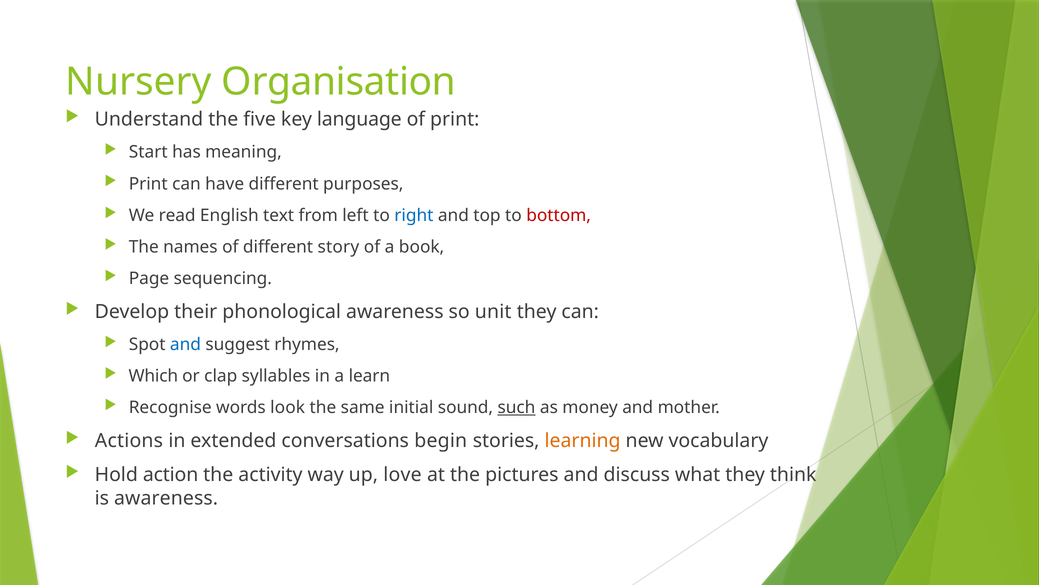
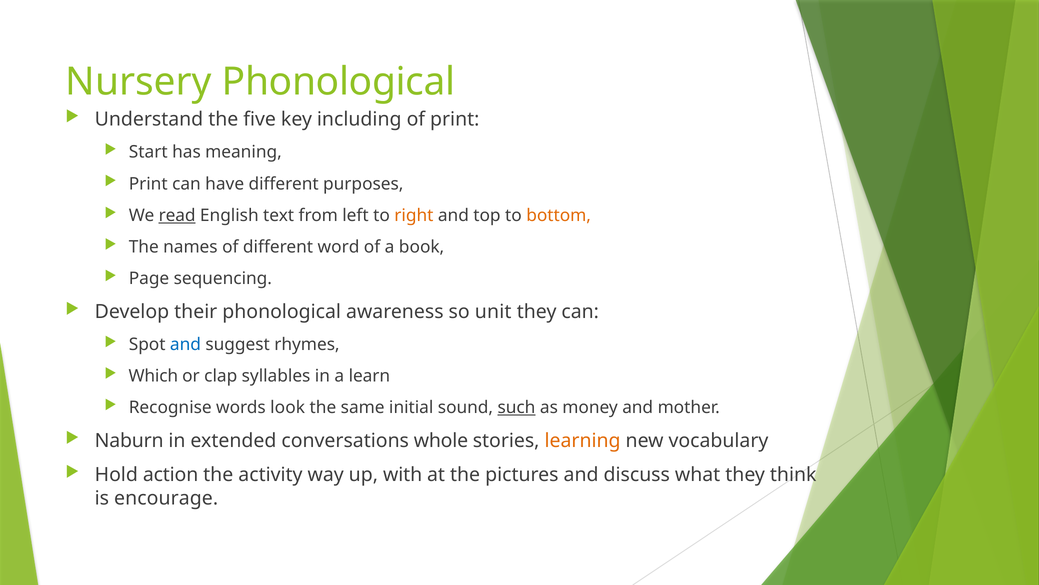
Nursery Organisation: Organisation -> Phonological (339, 82)
language: language -> including (359, 119)
read underline: none -> present (177, 215)
right colour: blue -> orange (414, 215)
bottom colour: red -> orange (559, 215)
story: story -> word (339, 247)
Actions: Actions -> Naburn (129, 440)
begin: begin -> whole (441, 440)
love: love -> with (403, 475)
is awareness: awareness -> encourage (166, 498)
